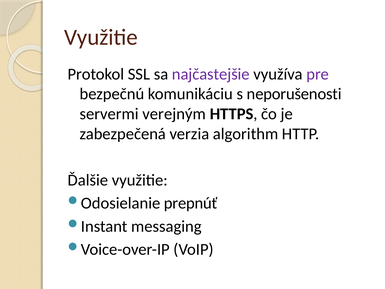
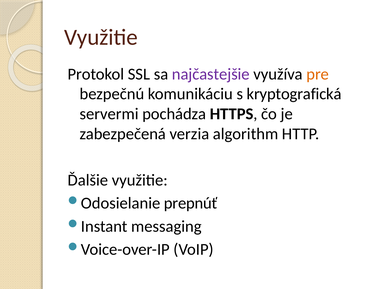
pre colour: purple -> orange (318, 74)
neporušenosti: neporušenosti -> kryptografická (294, 94)
verejným: verejným -> pochádza (174, 114)
